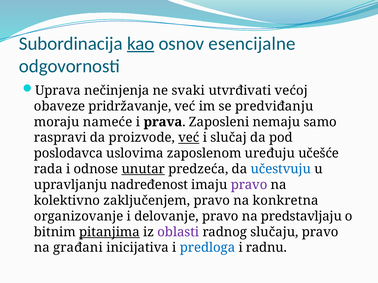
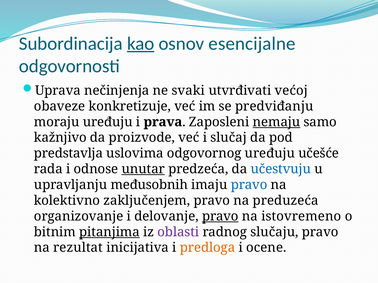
pridržavanje: pridržavanje -> konkretizuje (130, 106)
moraju nameće: nameće -> uređuju (108, 122)
nemaju underline: none -> present (276, 122)
raspravi: raspravi -> kažnjivo (60, 138)
već underline: present -> none (189, 138)
poslodavca: poslodavca -> predstavlja (68, 154)
zaposlenom: zaposlenom -> odgovornog (204, 154)
nadređenost: nadređenost -> međusobnih (149, 185)
pravo colour: purple -> blue (249, 185)
konkretna: konkretna -> preduzeća (286, 201)
pravo underline: none -> present (220, 217)
predstavljaju: predstavljaju -> istovremeno (301, 217)
građani: građani -> rezultat (78, 248)
predloga colour: blue -> orange (208, 248)
radnu: radnu -> ocene (266, 248)
